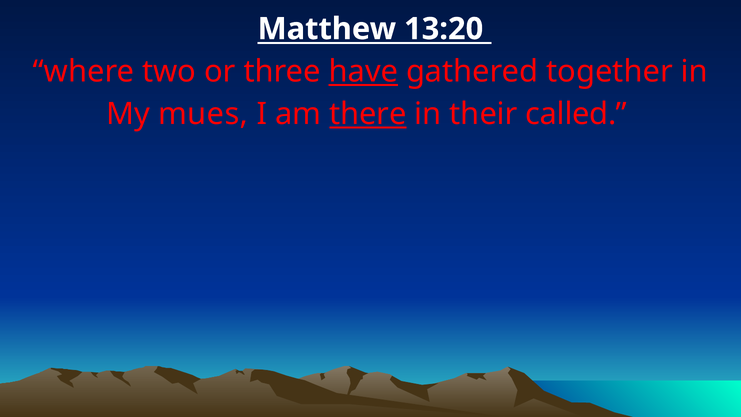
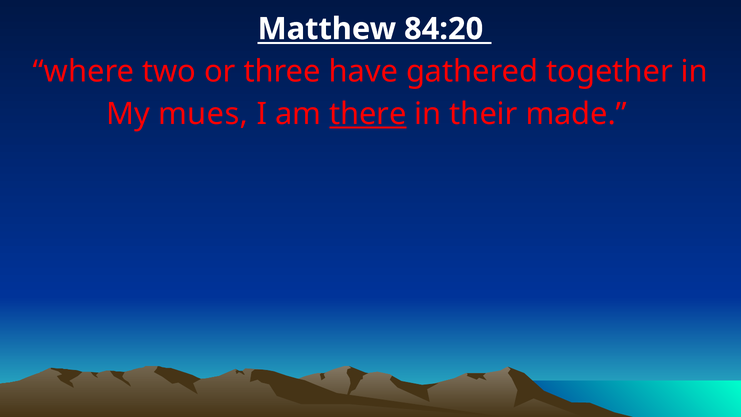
13:20: 13:20 -> 84:20 (444, 29)
have underline: present -> none (363, 72)
called: called -> made (576, 114)
